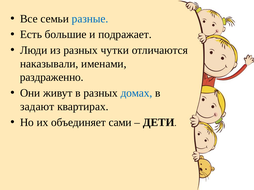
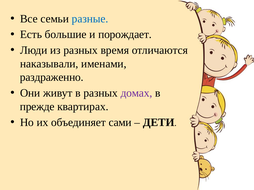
подражает: подражает -> порождает (125, 35)
чутки: чутки -> время (115, 50)
домах colour: blue -> purple (136, 93)
задают: задают -> прежде (37, 107)
